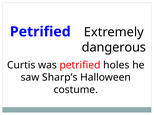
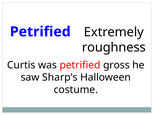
dangerous: dangerous -> roughness (114, 48)
holes: holes -> gross (116, 65)
